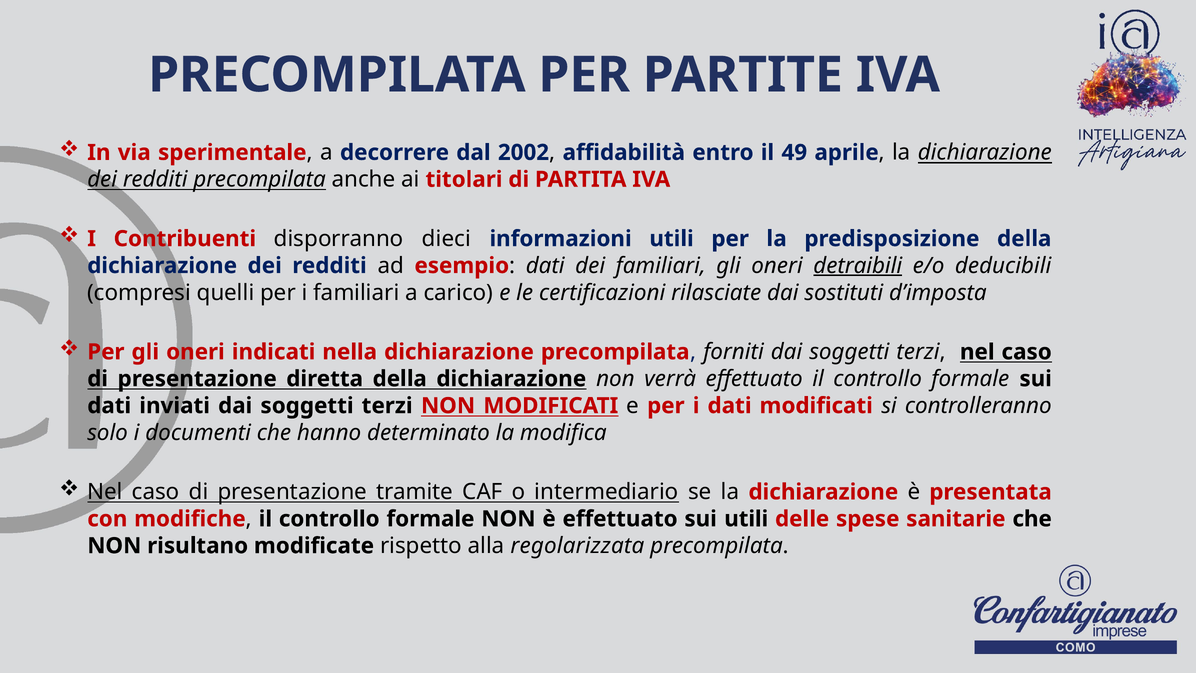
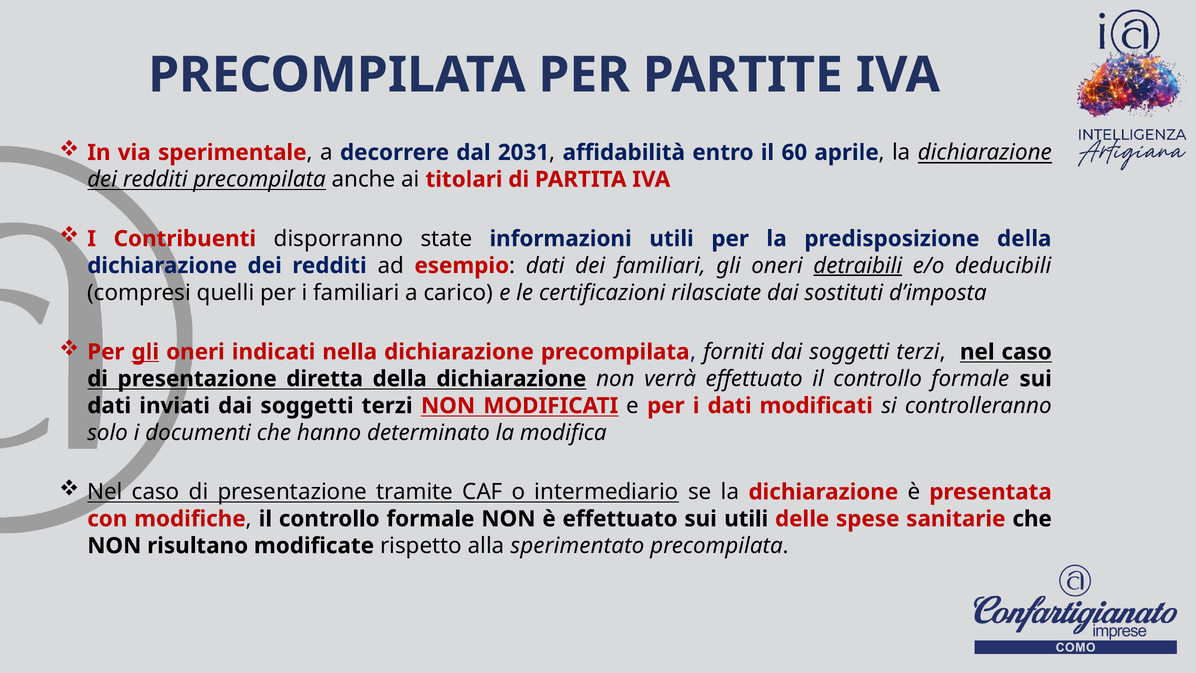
2002: 2002 -> 2031 (523, 152)
49: 49 -> 60 (794, 152)
dieci: dieci -> state (447, 239)
gli underline: none -> present (145, 352)
regolarizzata: regolarizzata -> sperimentato (577, 546)
